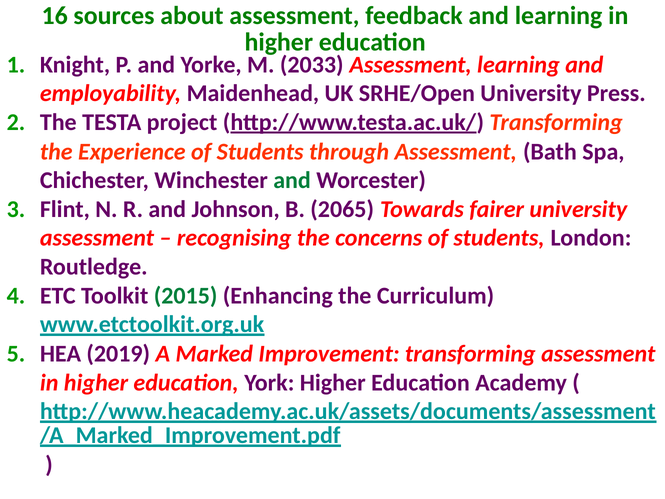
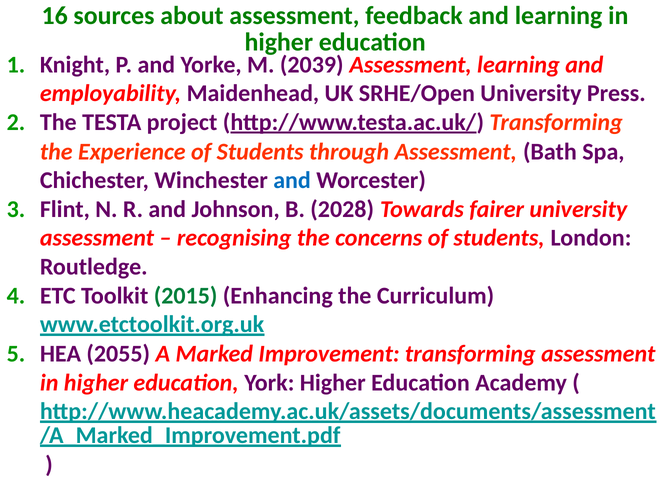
2033: 2033 -> 2039 (312, 65)
and colour: green -> blue (292, 180)
2065: 2065 -> 2028 (342, 209)
2019: 2019 -> 2055 (118, 354)
